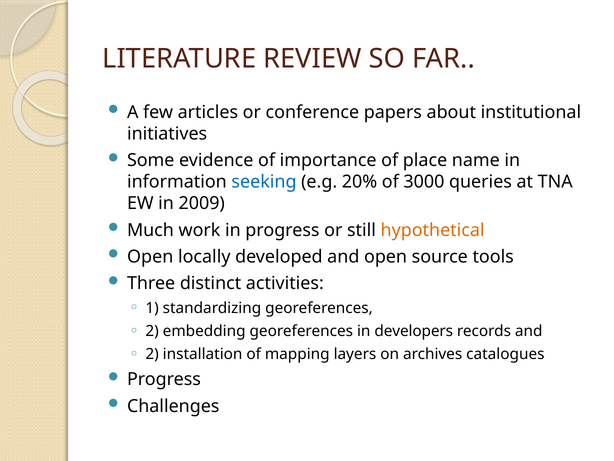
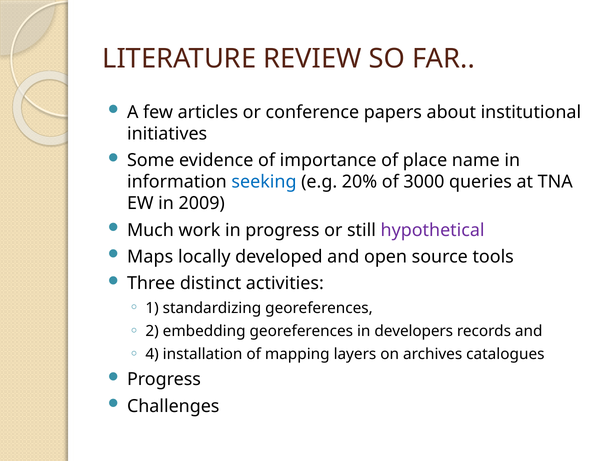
hypothetical colour: orange -> purple (433, 230)
Open: Open -> Maps (150, 257)
2: 2 -> 4 (152, 354)
